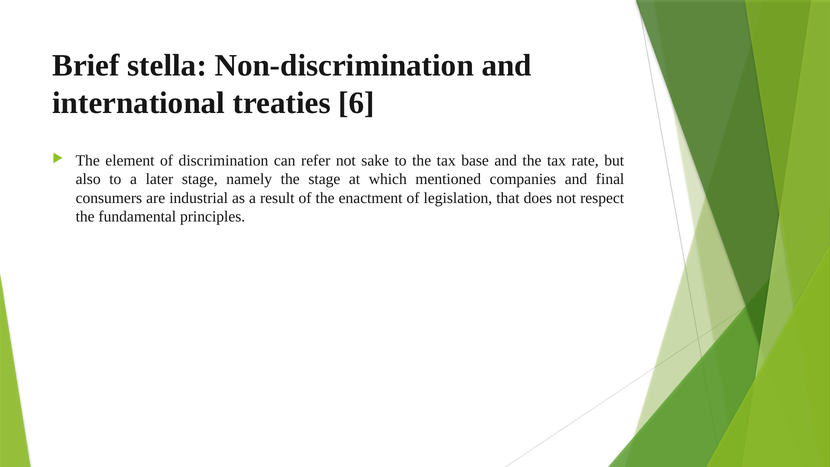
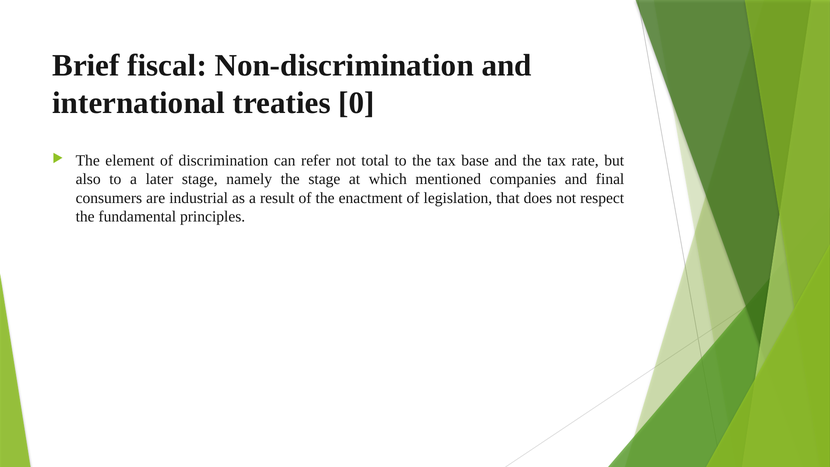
stella: stella -> fiscal (167, 65)
6: 6 -> 0 (357, 103)
sake: sake -> total (375, 161)
